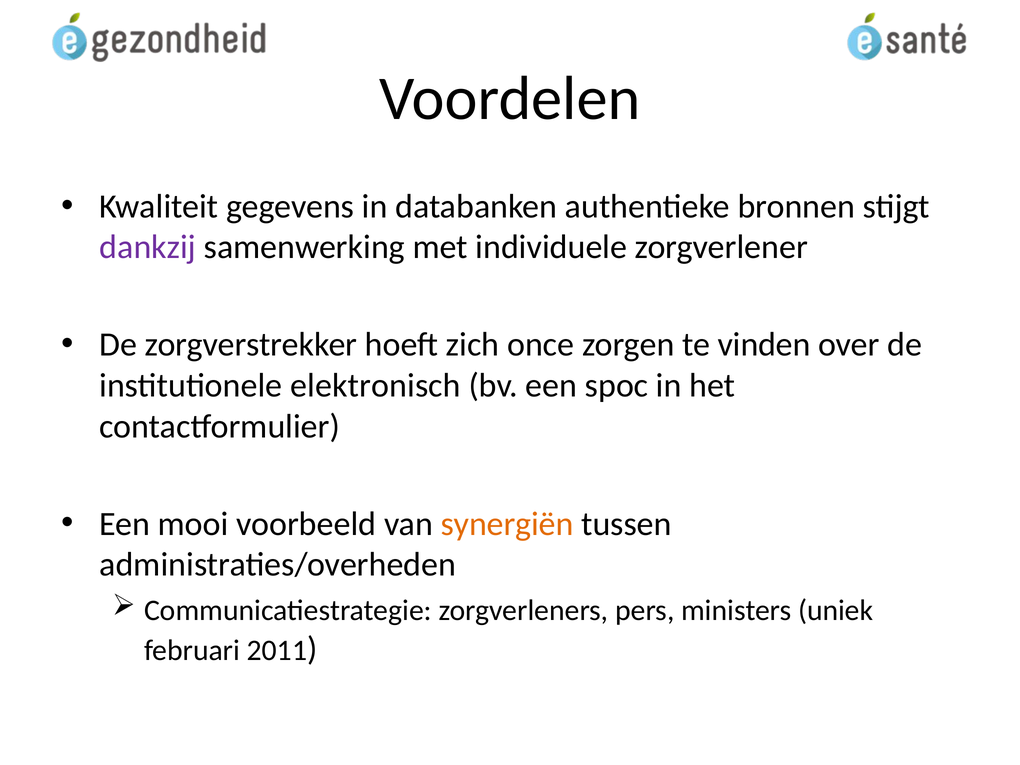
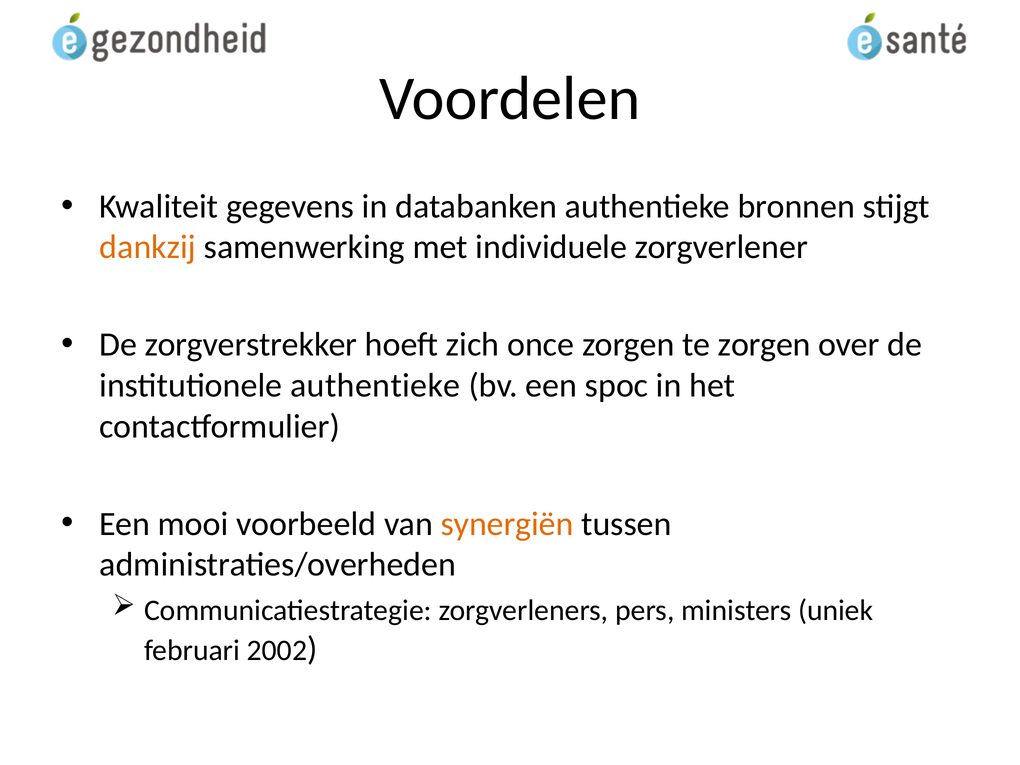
dankzij colour: purple -> orange (148, 247)
te vinden: vinden -> zorgen (764, 345)
institutionele elektronisch: elektronisch -> authentieke (375, 385)
2011: 2011 -> 2002 (277, 650)
